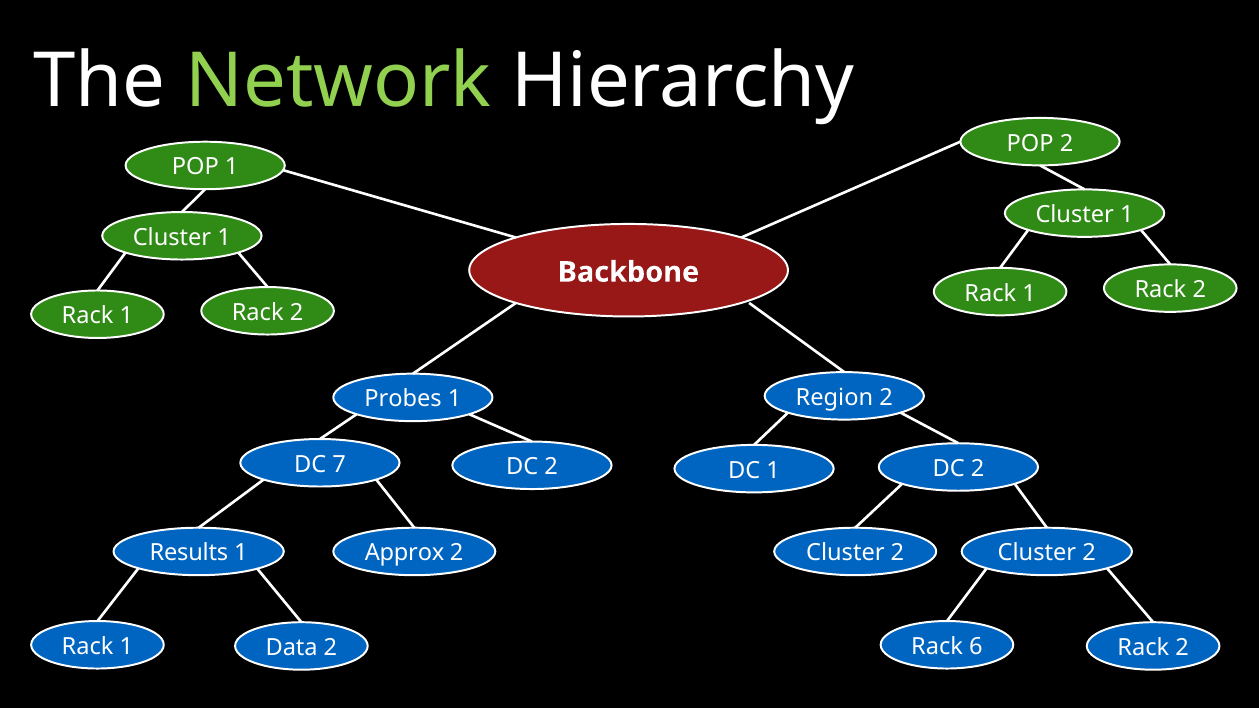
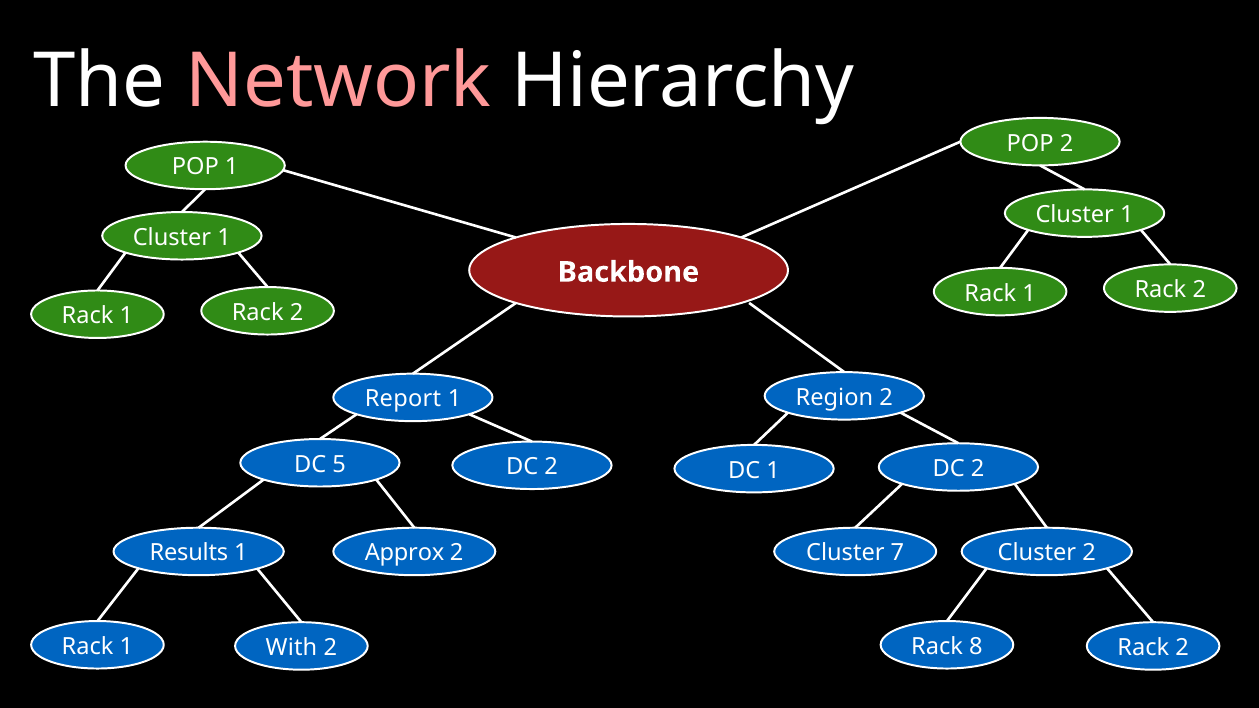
Network colour: light green -> pink (338, 81)
Probes: Probes -> Report (403, 399)
7: 7 -> 5 (339, 465)
2: 2 -> 7 (897, 553)
6: 6 -> 8 (976, 647)
Data: Data -> With (291, 648)
